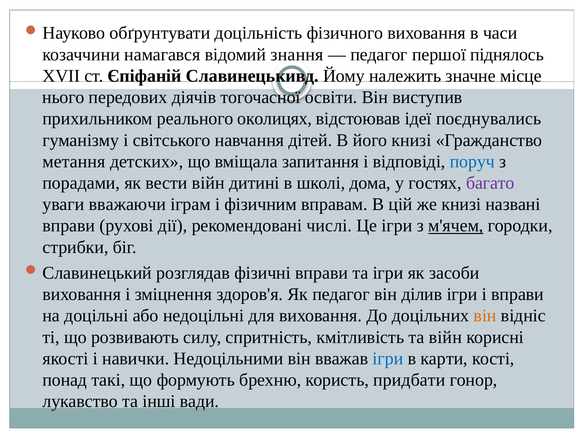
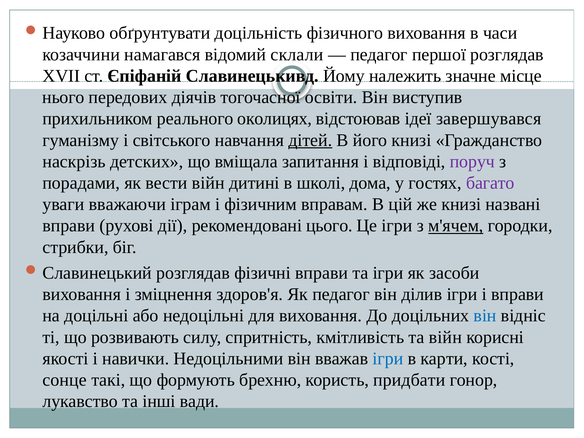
знання: знання -> склали (297, 54)
першої піднялось: піднялось -> розглядав (507, 54)
поєднувались: поєднувались -> завершувався (489, 119)
дітей underline: none -> present (310, 140)
метання: метання -> наскрізь (74, 162)
поруч colour: blue -> purple (472, 162)
числі: числі -> цього (329, 226)
він colour: orange -> blue (485, 316)
понад: понад -> сонце (65, 380)
